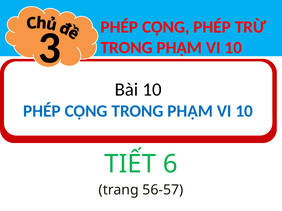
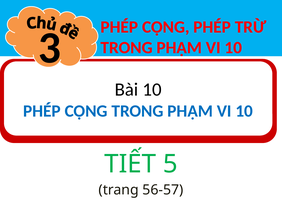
6: 6 -> 5 (170, 164)
